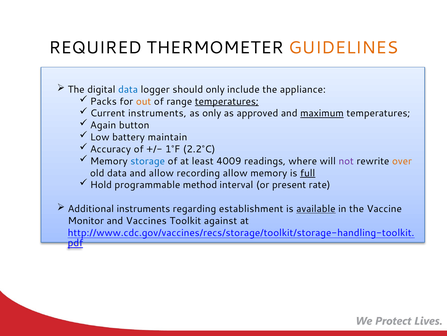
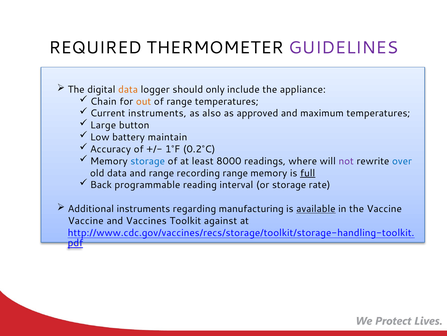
GUIDELINES colour: orange -> purple (343, 48)
data colour: blue -> orange (128, 89)
Packs: Packs -> Chain (103, 101)
temperatures underline: present -> none (227, 101)
as only: only -> also (212, 113)
maximum underline: present -> none (322, 113)
Again: Again -> Large (103, 125)
2.2°C: 2.2°C -> 0.2°C (199, 149)
4009: 4009 -> 8000 (229, 161)
over colour: orange -> blue (402, 161)
and allow: allow -> range (161, 173)
recording allow: allow -> range (235, 173)
Hold: Hold -> Back (101, 185)
method: method -> reading (200, 185)
or present: present -> storage (289, 185)
establishment: establishment -> manufacturing (251, 208)
Monitor: Monitor -> Vaccine (86, 220)
